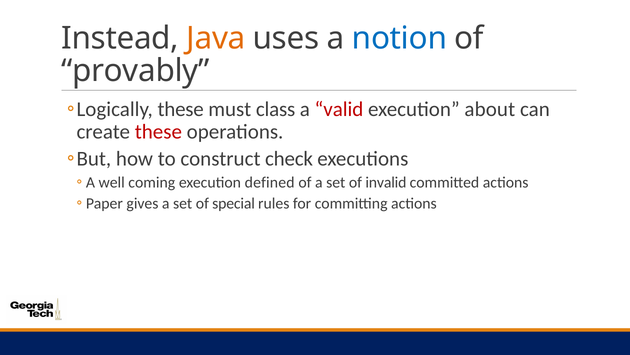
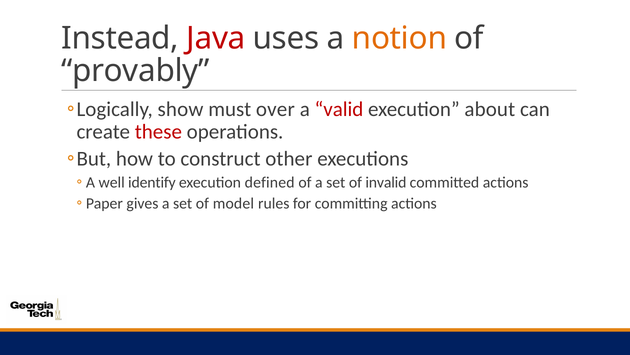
Java colour: orange -> red (216, 38)
notion colour: blue -> orange (399, 38)
these: these -> show (180, 109)
class: class -> over (275, 109)
check: check -> other (289, 158)
coming: coming -> identify (152, 182)
special: special -> model (233, 203)
